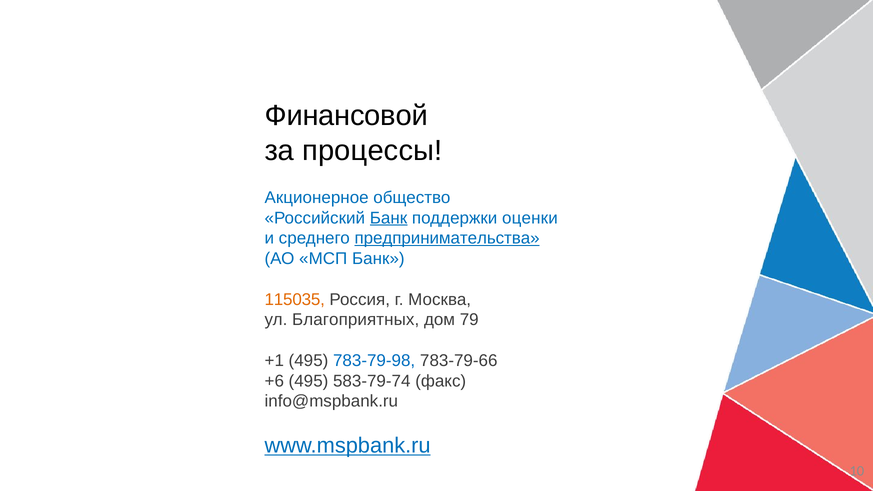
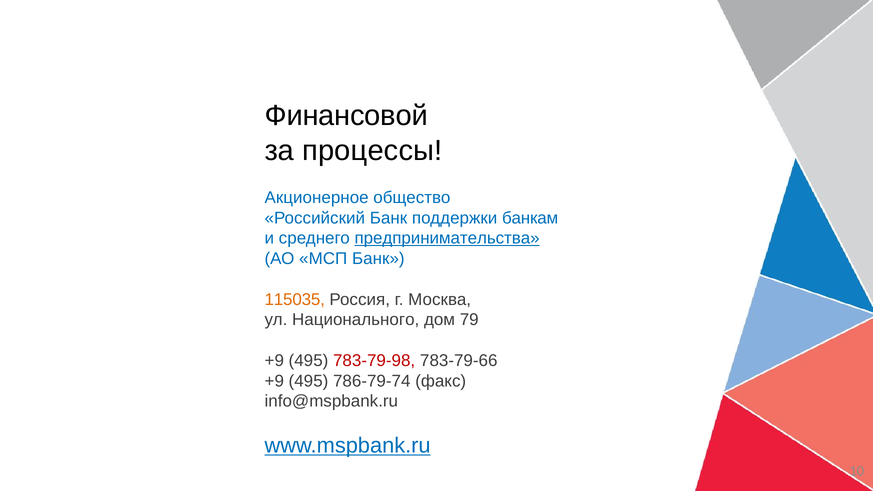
Банк underline: present -> none (388, 218)
оценки: оценки -> банкам (530, 218)
Благоприятных: Благоприятных -> Национального (356, 320)
+1: +1 -> +9 (274, 361)
783-79-98 colour: blue -> red (374, 361)
+6: +6 -> +9 (274, 381)
583-79-74: 583-79-74 -> 786-79-74 (372, 381)
